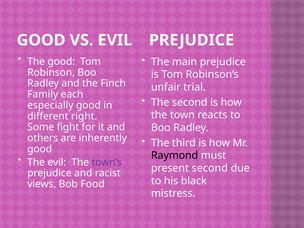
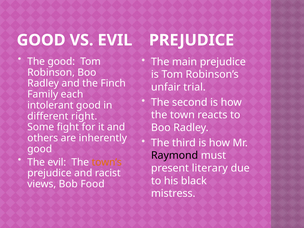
especially: especially -> intolerant (50, 105)
town’s colour: purple -> orange (107, 162)
present second: second -> literary (210, 168)
